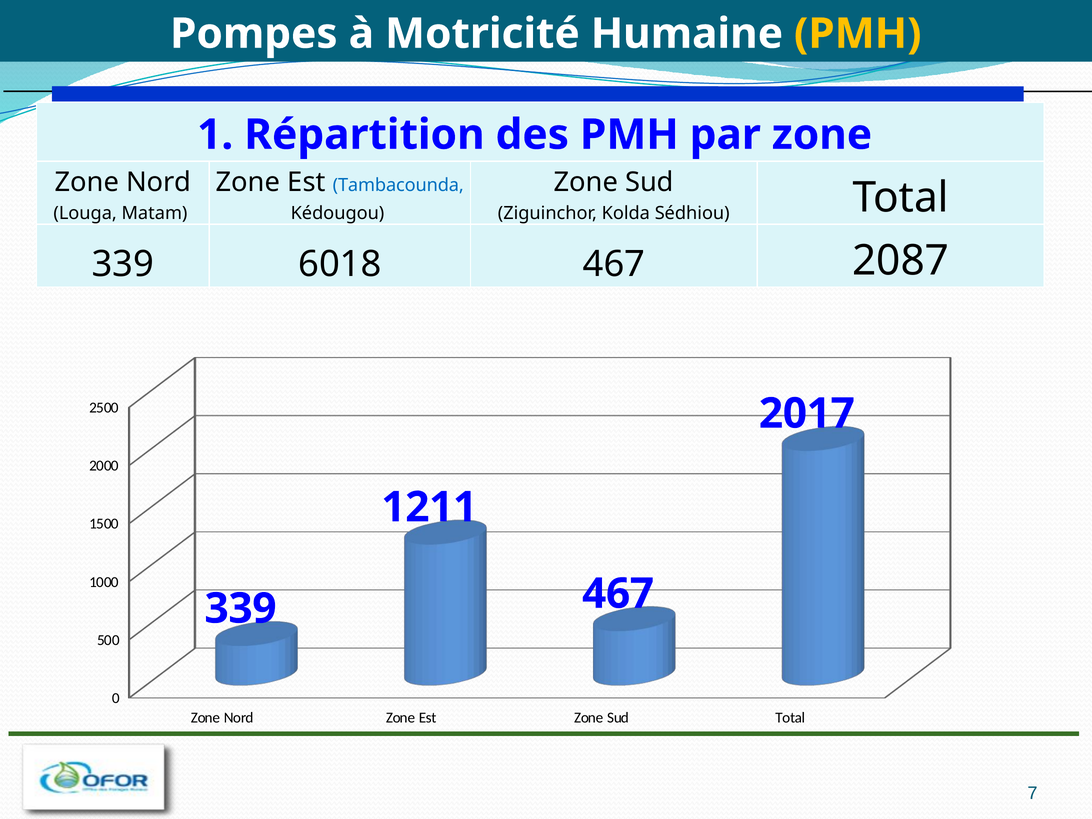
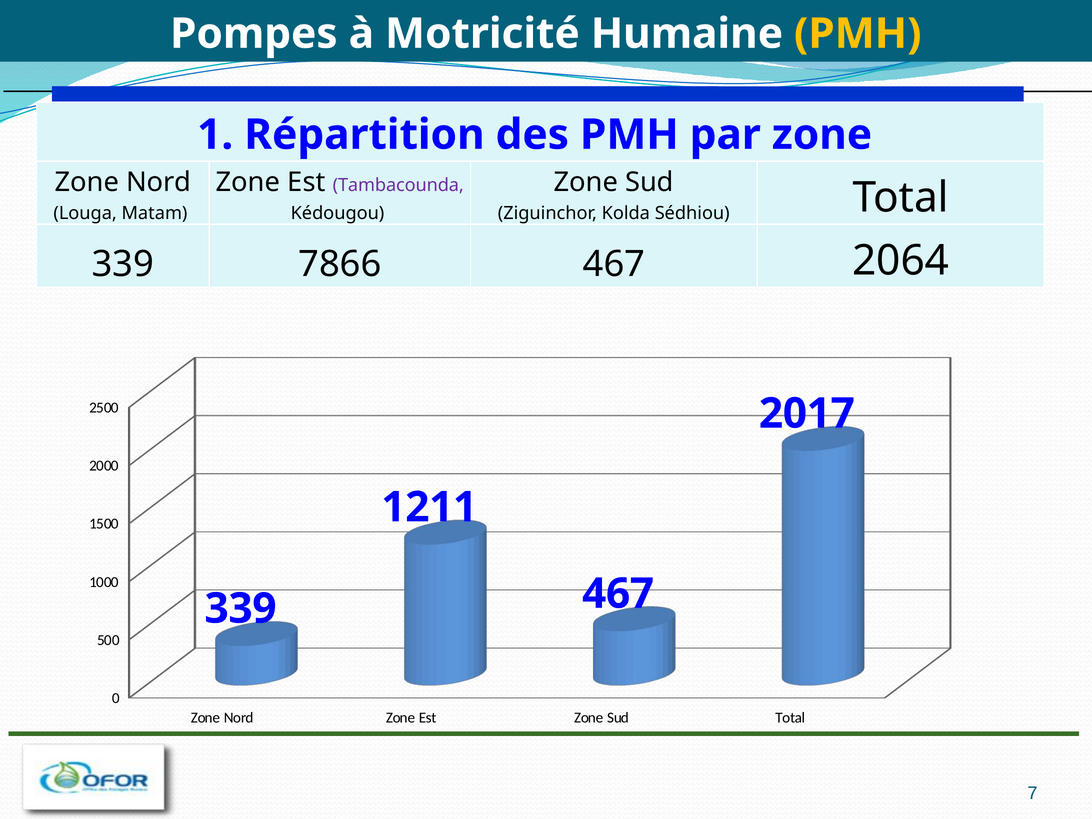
Tambacounda colour: blue -> purple (398, 185)
6018: 6018 -> 7866 (340, 264)
2087: 2087 -> 2064 (901, 261)
